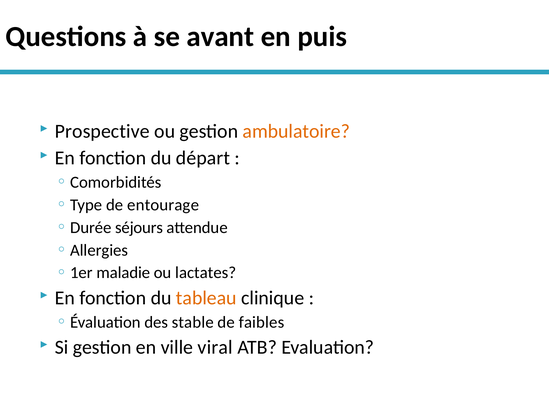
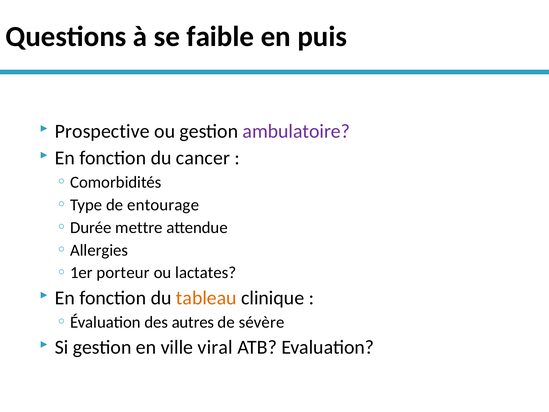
avant: avant -> faible (220, 37)
ambulatoire colour: orange -> purple (296, 131)
départ: départ -> cancer (203, 158)
séjours: séjours -> mettre (139, 227)
maladie: maladie -> porteur (123, 273)
stable: stable -> autres (193, 322)
faibles: faibles -> sévère (262, 322)
